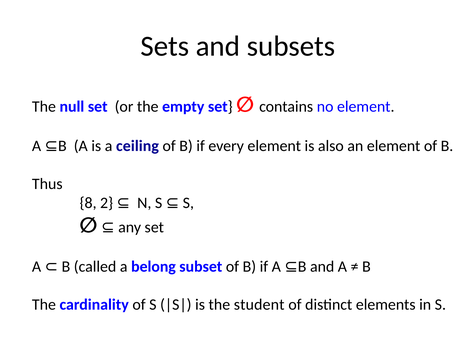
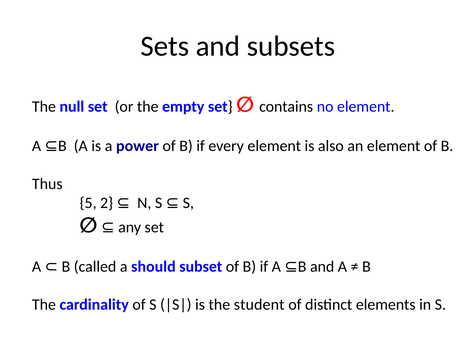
ceiling: ceiling -> power (137, 146)
8: 8 -> 5 (88, 203)
belong: belong -> should (153, 266)
